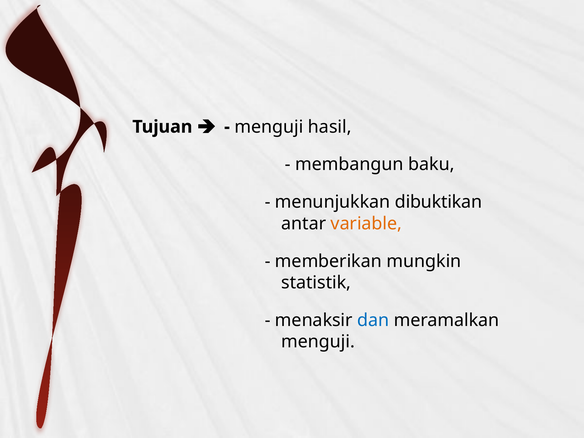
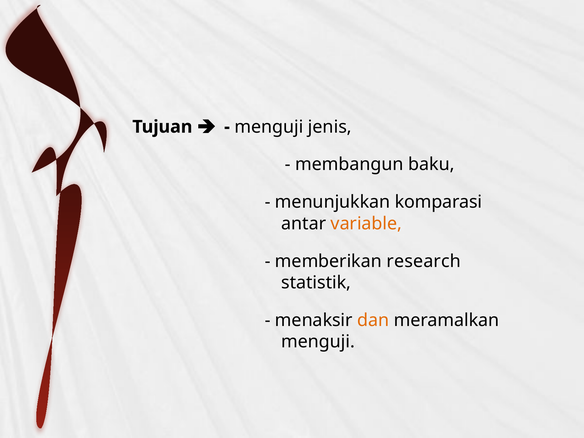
hasil: hasil -> jenis (330, 127)
dibuktikan: dibuktikan -> komparasi (438, 202)
mungkin: mungkin -> research (424, 261)
dan colour: blue -> orange (373, 320)
